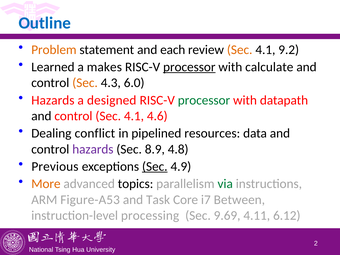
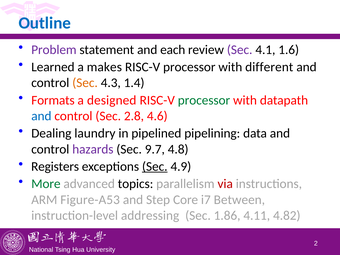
Problem colour: orange -> purple (54, 50)
Sec colour: orange -> purple (240, 50)
9.2: 9.2 -> 1.6 (289, 50)
processor underline: present -> none (189, 67)
calculate: calculate -> different (269, 67)
6.0: 6.0 -> 1.4 (134, 83)
Hazards: Hazards -> Formats (53, 100)
and colour: black -> blue (41, 116)
control Sec 4.1: 4.1 -> 2.8 (134, 116)
conflict: conflict -> laundry (95, 133)
resources: resources -> pipelining (212, 133)
8.9: 8.9 -> 9.7 (155, 149)
Previous: Previous -> Registers (55, 167)
More colour: orange -> green (46, 184)
via colour: green -> red (225, 184)
Task: Task -> Step (158, 200)
processing: processing -> addressing (150, 216)
9.69: 9.69 -> 1.86 (227, 216)
6.12: 6.12 -> 4.82 (287, 216)
